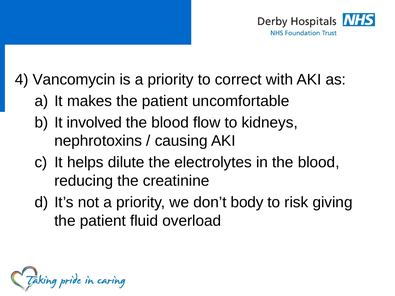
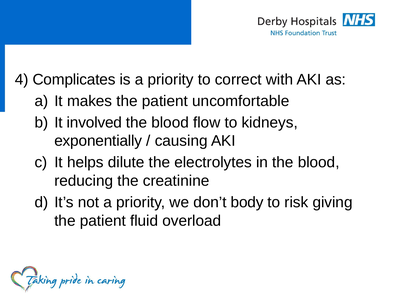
Vancomycin: Vancomycin -> Complicates (74, 80)
nephrotoxins: nephrotoxins -> exponentially (98, 141)
